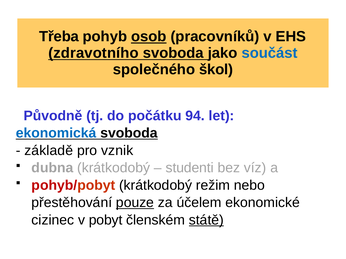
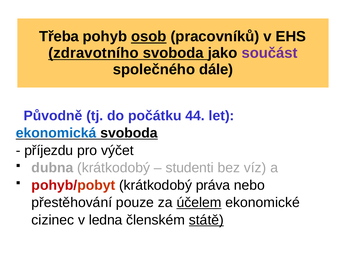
součást colour: blue -> purple (270, 53)
škol: škol -> dále (216, 70)
94: 94 -> 44 (195, 116)
základě: základě -> příjezdu (49, 151)
vznik: vznik -> výčet (117, 151)
režim: režim -> práva (213, 186)
pouze underline: present -> none (135, 203)
účelem underline: none -> present (199, 203)
pobyt: pobyt -> ledna (106, 220)
